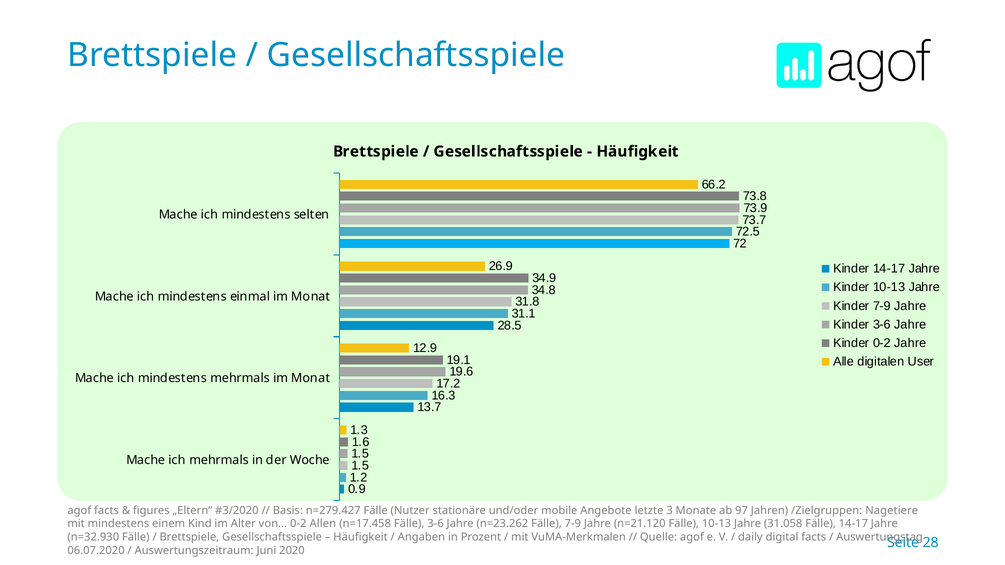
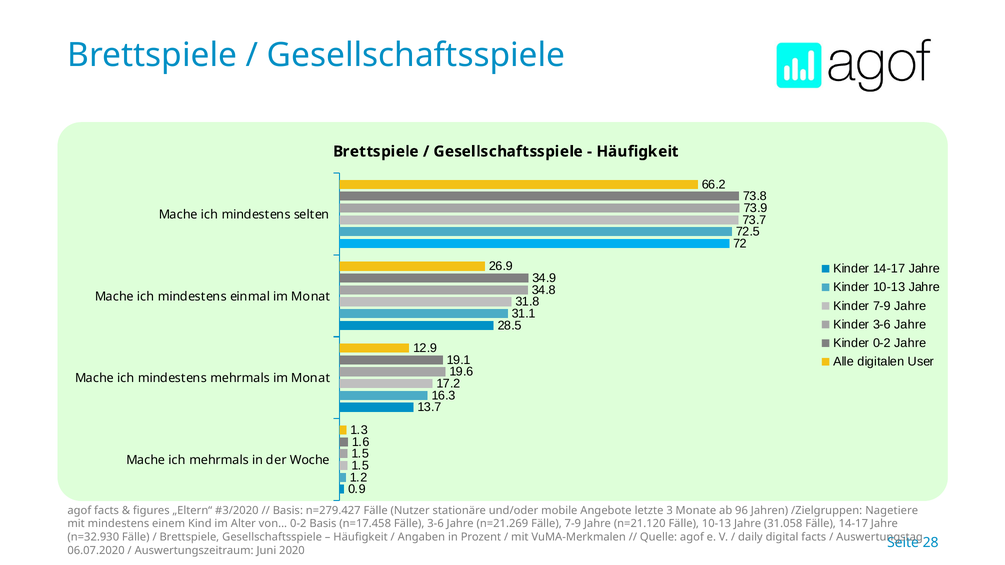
97: 97 -> 96 (742, 511)
0-2 Allen: Allen -> Basis (323, 524)
n=23.262: n=23.262 -> n=21.269 (502, 524)
